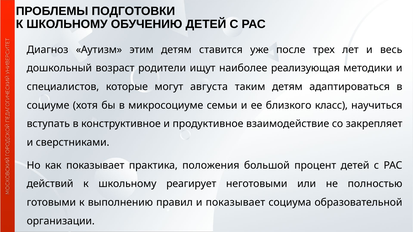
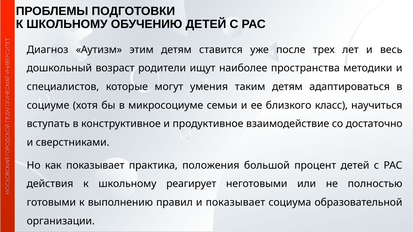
реализующая: реализующая -> пространства (305, 68)
августа: августа -> умения (209, 87)
закрепляет: закрепляет -> достаточно (374, 124)
действий: действий -> действия (50, 184)
